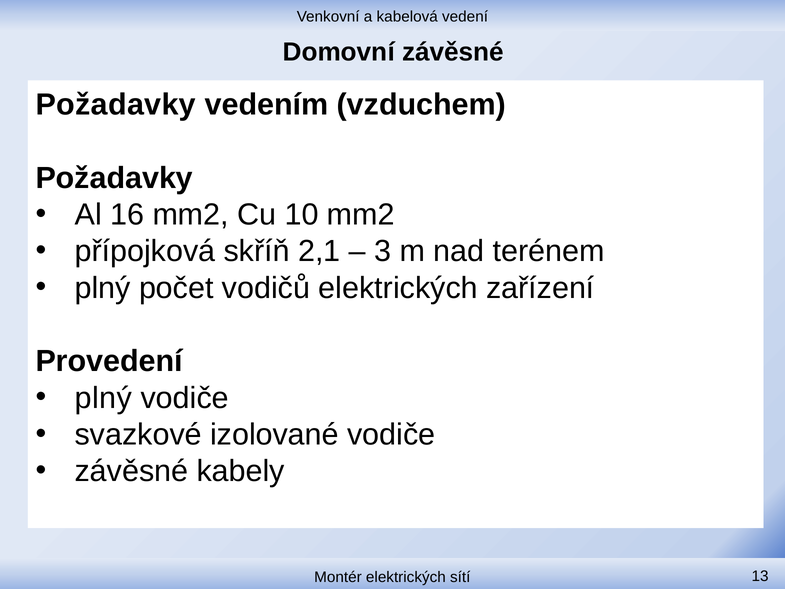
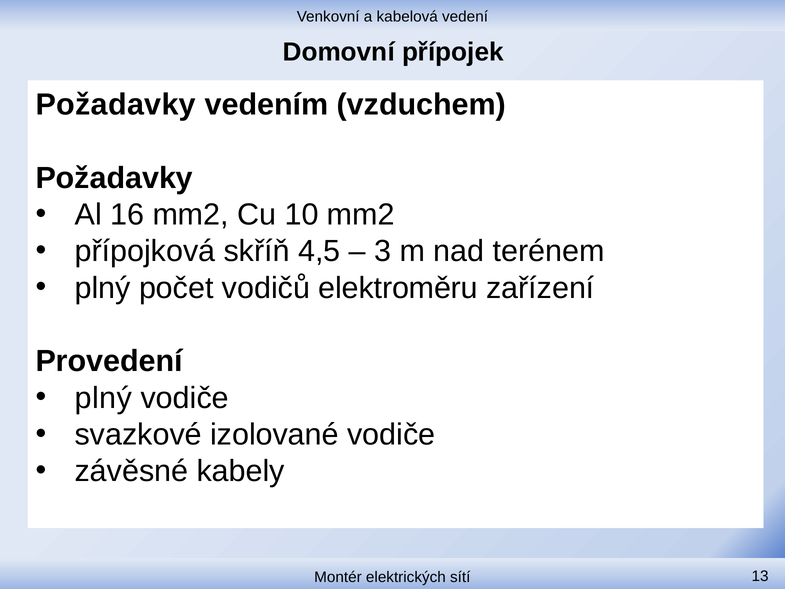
Domovní závěsné: závěsné -> přípojek (453, 52)
2,1: 2,1 -> 4,5 (319, 251)
vodičů elektrických: elektrických -> elektroměru (398, 288)
